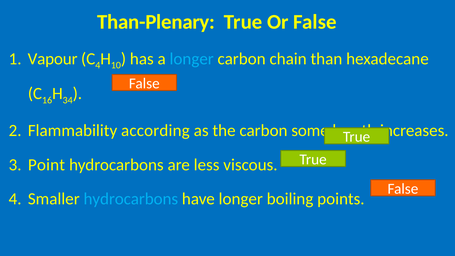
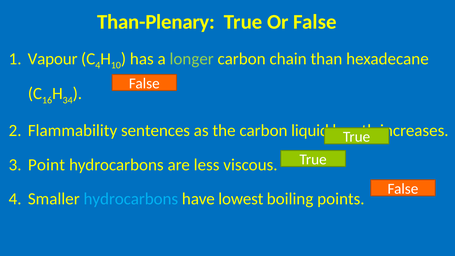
longer colour: light blue -> light green (192, 59)
according: according -> sentences (156, 131)
some: some -> liquid (310, 131)
have longer: longer -> lowest (241, 199)
